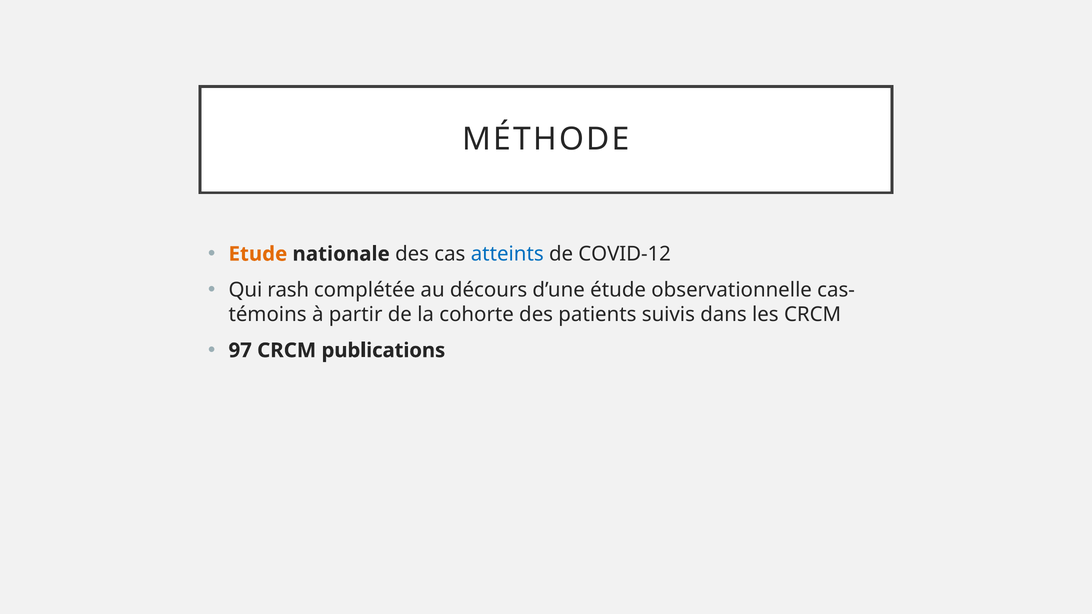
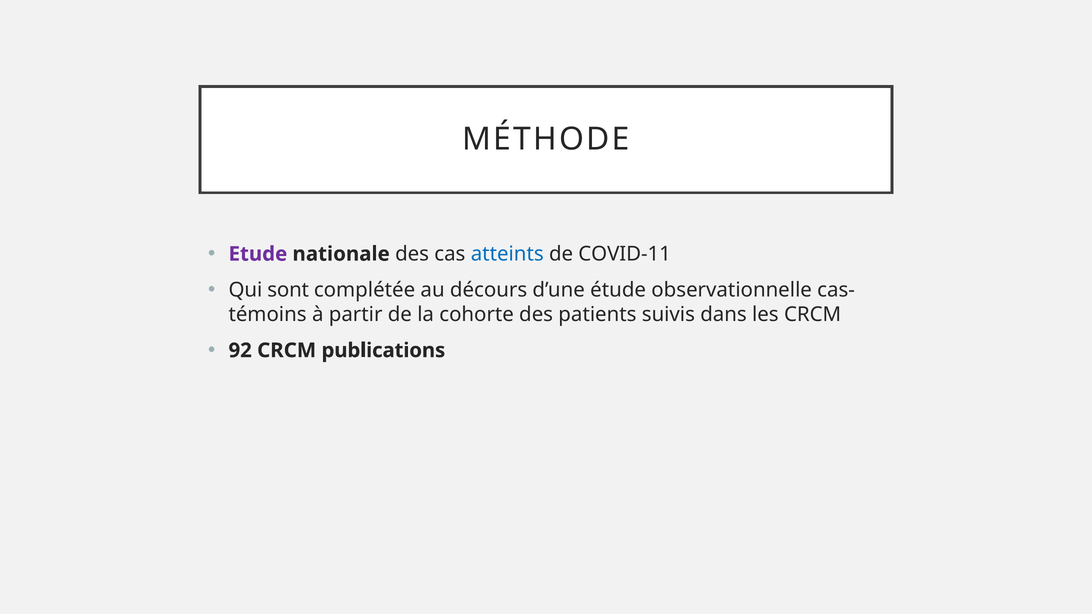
Etude colour: orange -> purple (258, 254)
COVID-12: COVID-12 -> COVID-11 (625, 254)
rash: rash -> sont (288, 290)
97: 97 -> 92 (240, 351)
